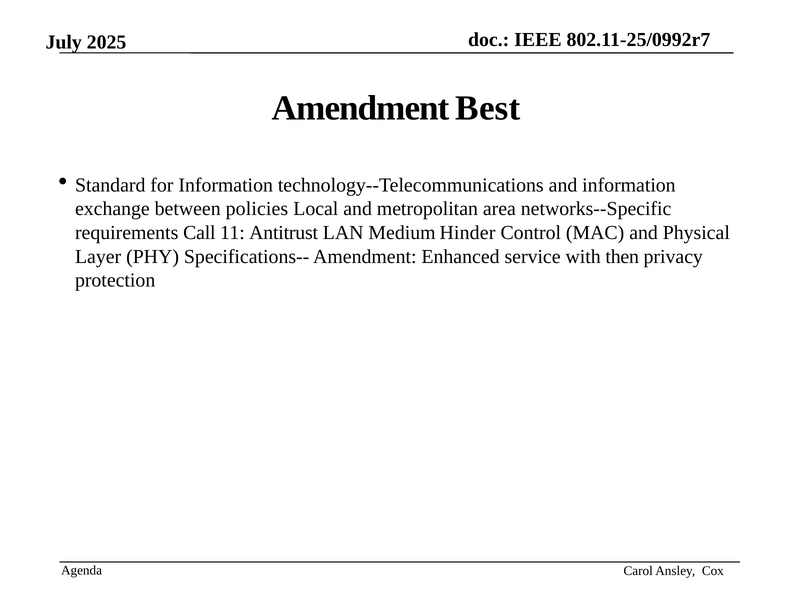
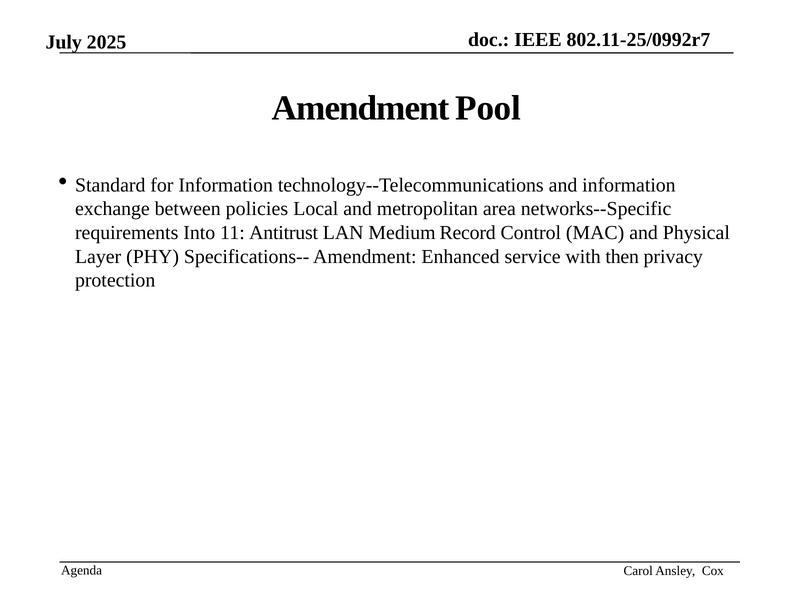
Best: Best -> Pool (488, 108)
Call: Call -> Into (199, 233)
Hinder: Hinder -> Record (468, 233)
